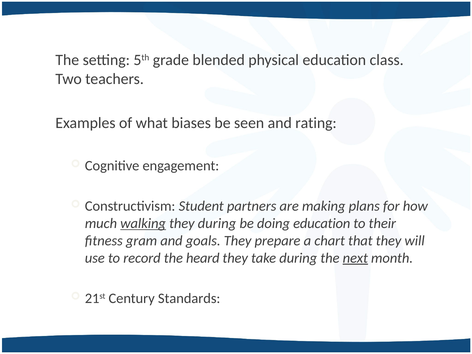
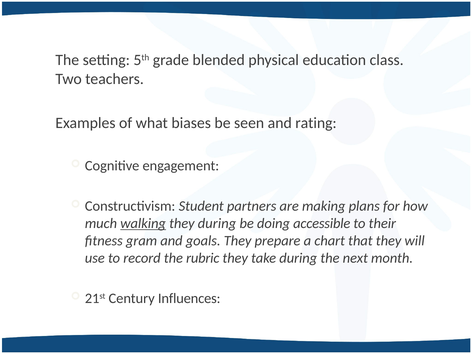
doing education: education -> accessible (322, 223)
heard: heard -> rubric (203, 258)
next underline: present -> none (355, 258)
Standards: Standards -> Influences (189, 298)
